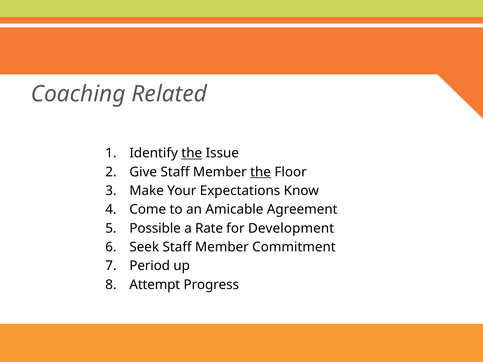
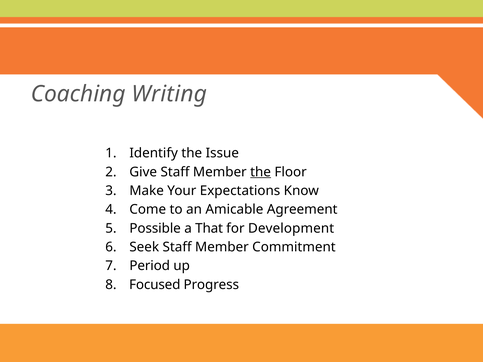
Related: Related -> Writing (169, 94)
the underline: present -> none (192, 153)
Rate: Rate -> That (209, 228)
Attempt: Attempt -> Focused (155, 285)
